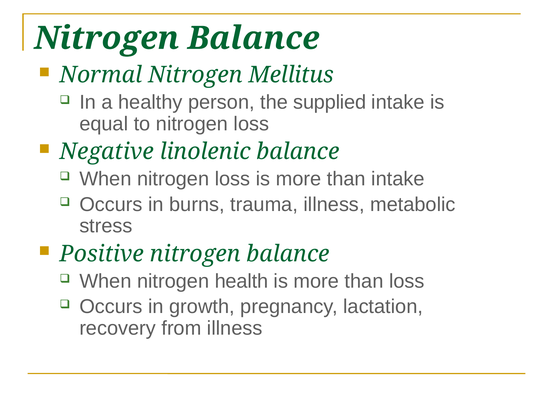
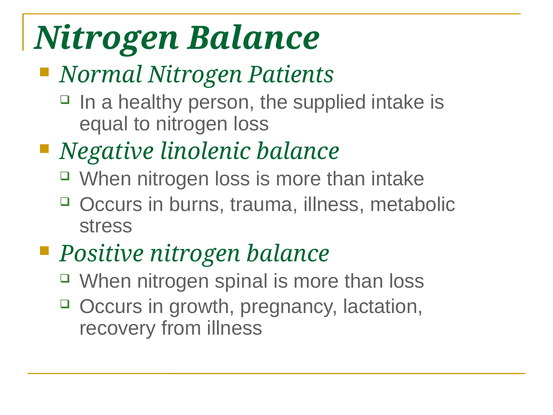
Mellitus: Mellitus -> Patients (291, 75)
health: health -> spinal (241, 281)
